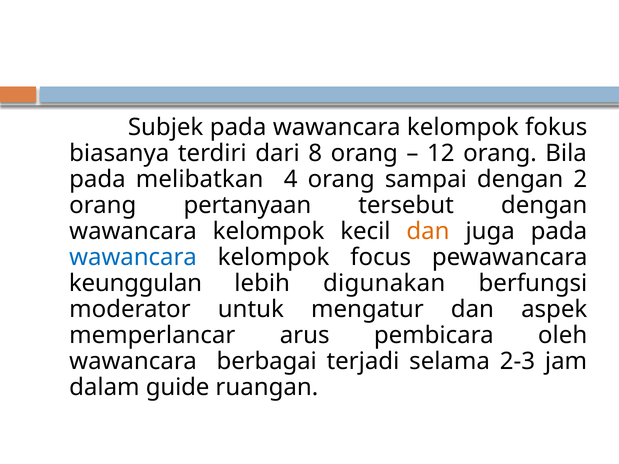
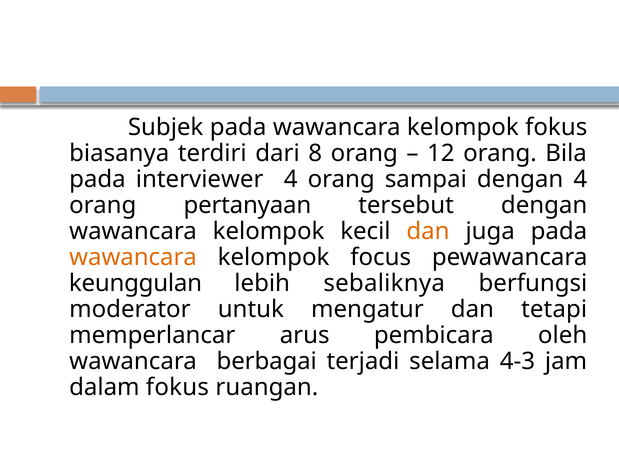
melibatkan: melibatkan -> interviewer (200, 180)
dengan 2: 2 -> 4 (580, 180)
wawancara colour: blue -> orange (133, 258)
digunakan: digunakan -> sebaliknya (384, 284)
aspek: aspek -> tetapi (554, 310)
2-3: 2-3 -> 4-3 (517, 362)
dalam guide: guide -> fokus (177, 388)
